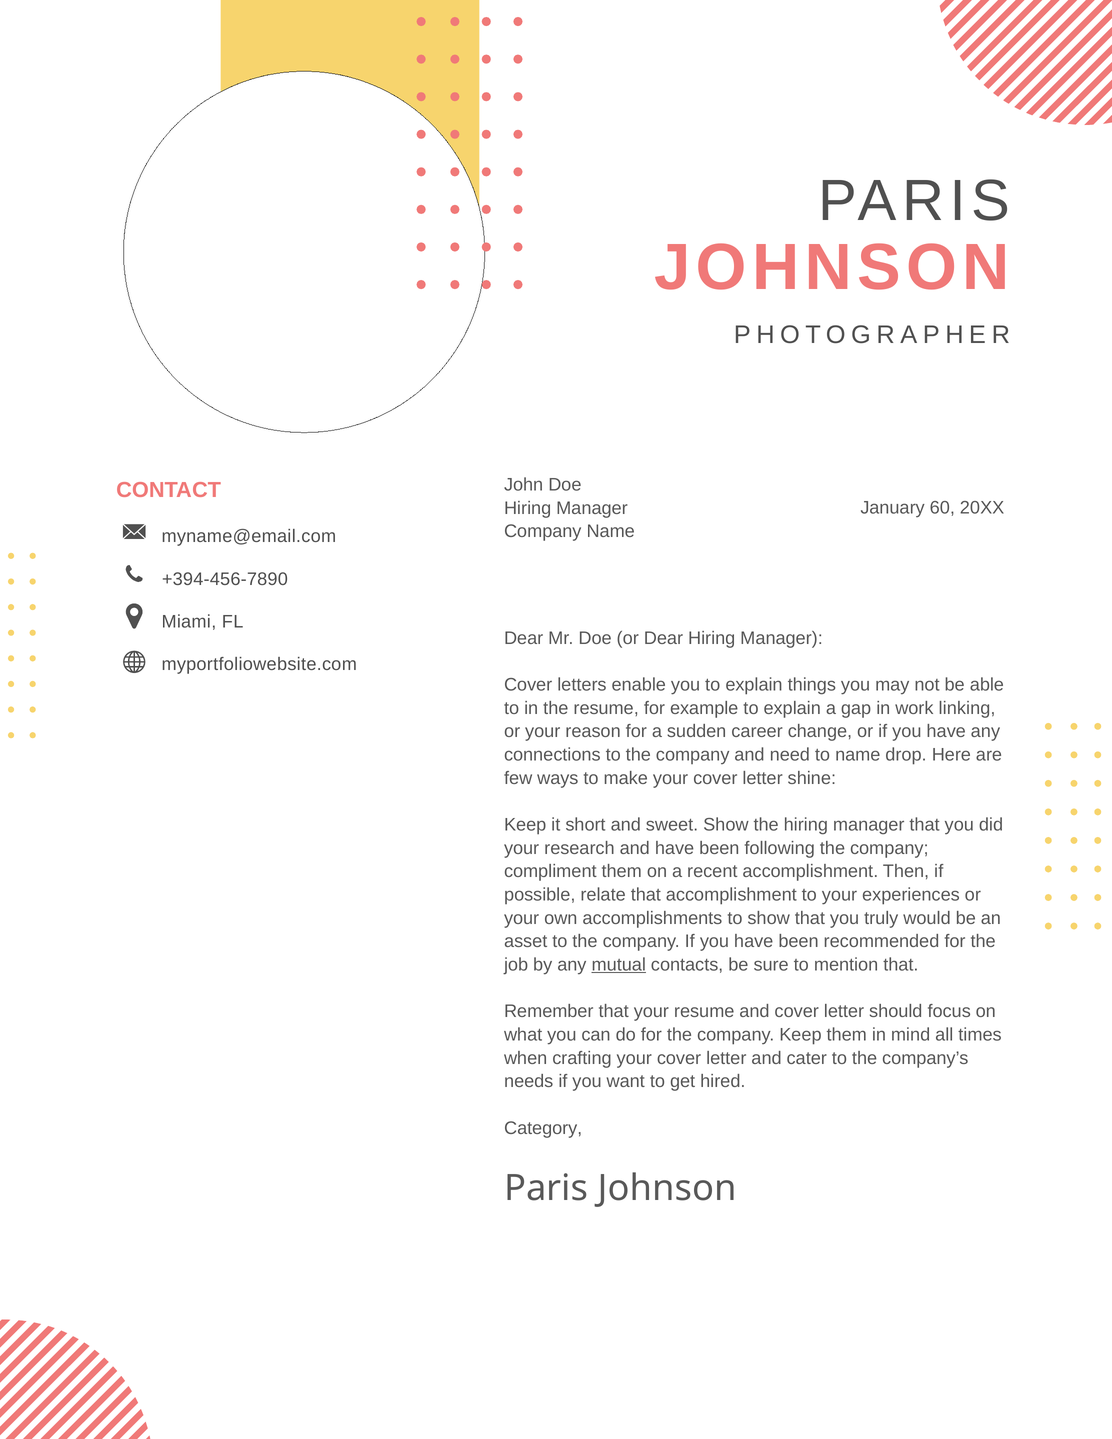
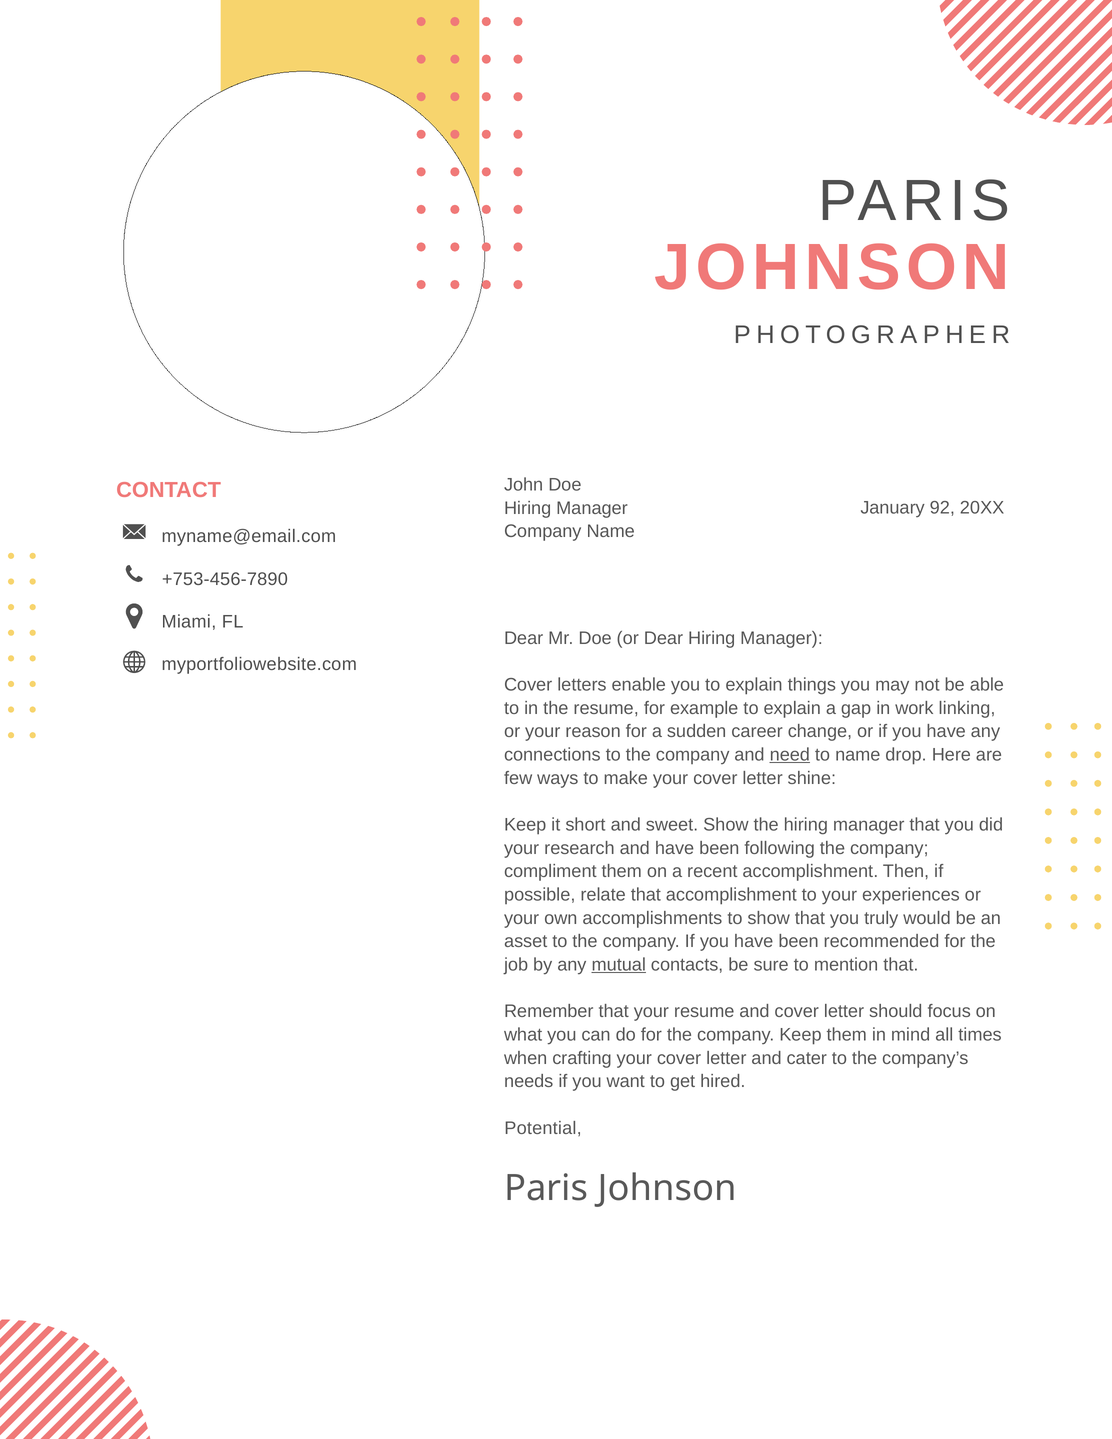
60: 60 -> 92 (942, 508)
+394-456-7890: +394-456-7890 -> +753-456-7890 (225, 579)
need underline: none -> present (790, 755)
Category: Category -> Potential (543, 1128)
